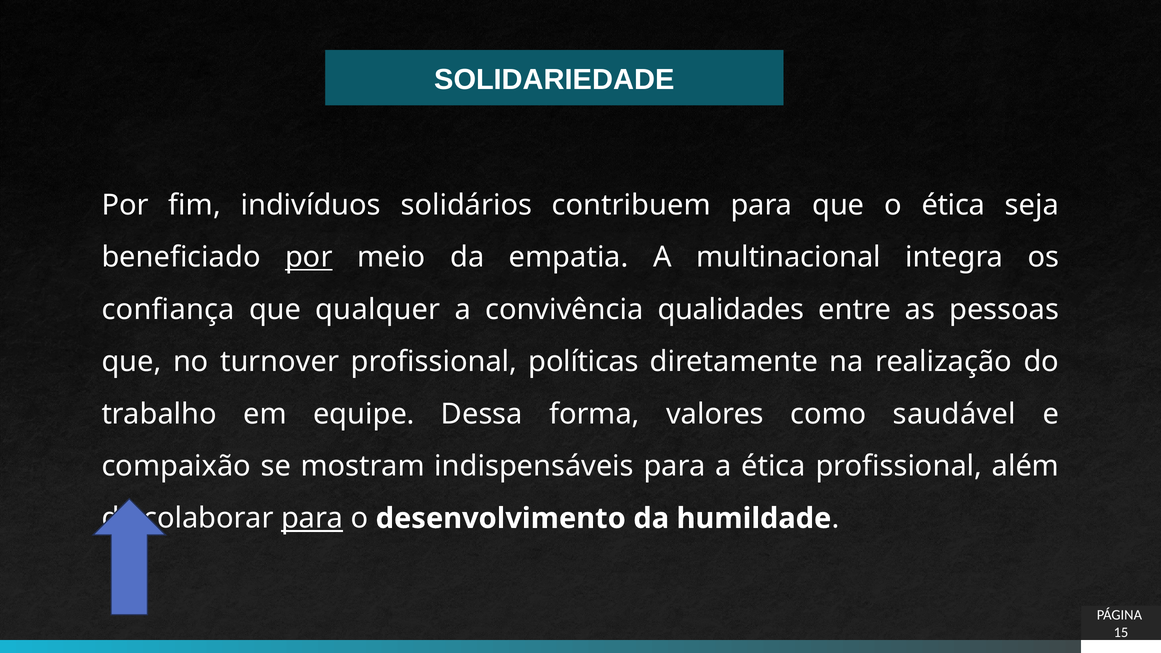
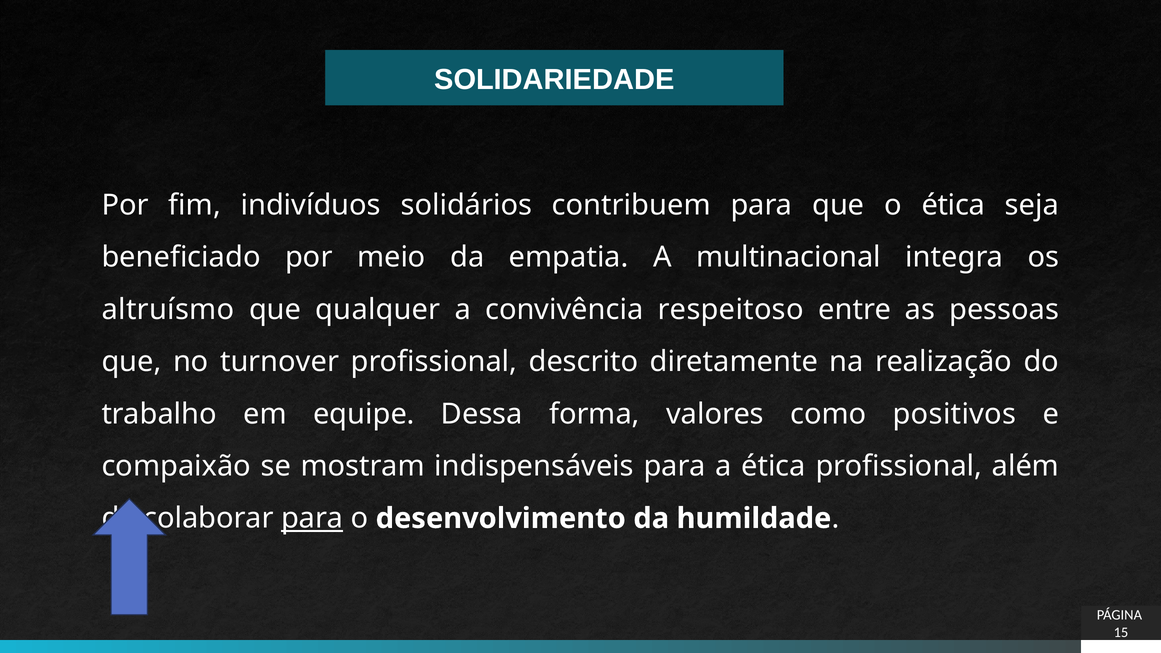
por underline: present -> none (309, 257)
confiança: confiança -> altruísmo (168, 309)
qualidades: qualidades -> respeitoso (731, 309)
políticas: políticas -> descrito (583, 362)
saudável: saudável -> positivos (954, 414)
